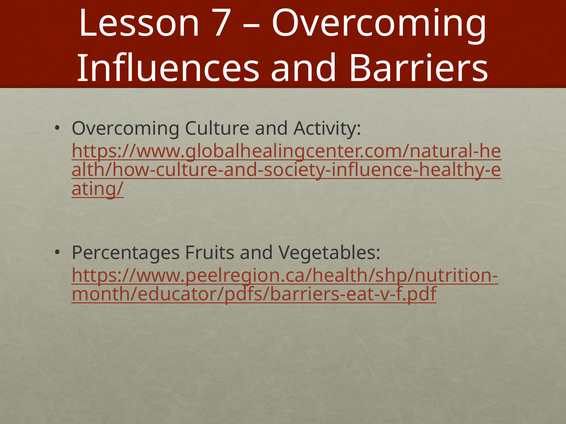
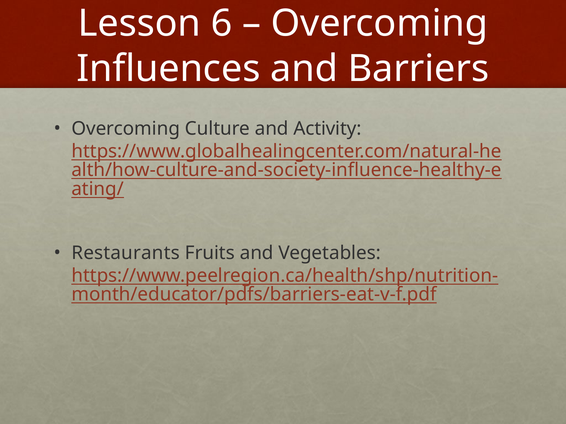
7: 7 -> 6 (222, 24)
Percentages: Percentages -> Restaurants (126, 253)
